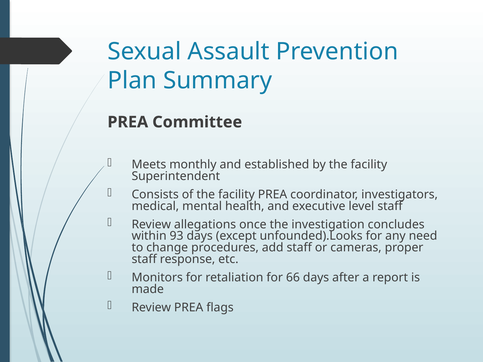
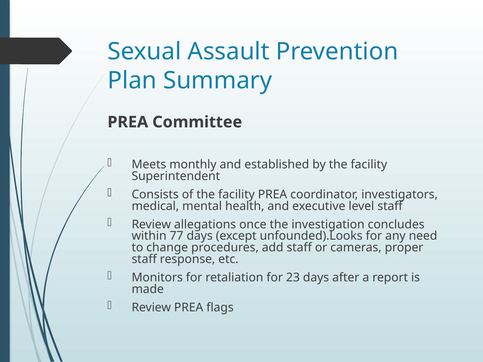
93: 93 -> 77 (177, 236)
66: 66 -> 23 (293, 278)
